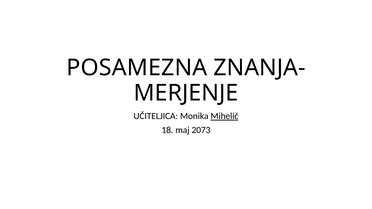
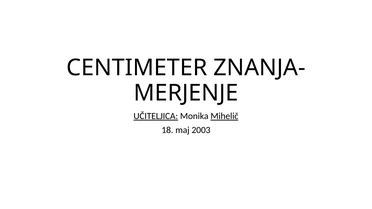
POSAMEZNA: POSAMEZNA -> CENTIMETER (137, 68)
UČITELJICA underline: none -> present (156, 116)
2073: 2073 -> 2003 (201, 130)
